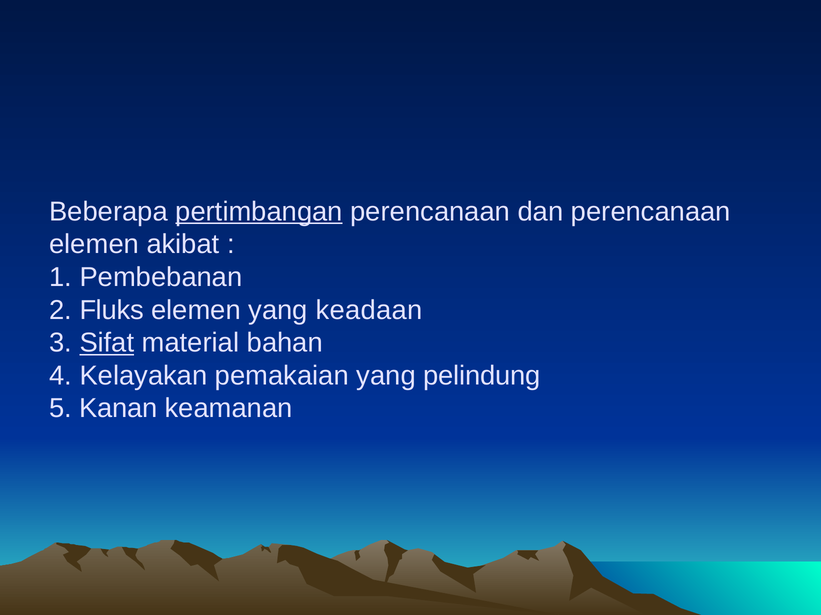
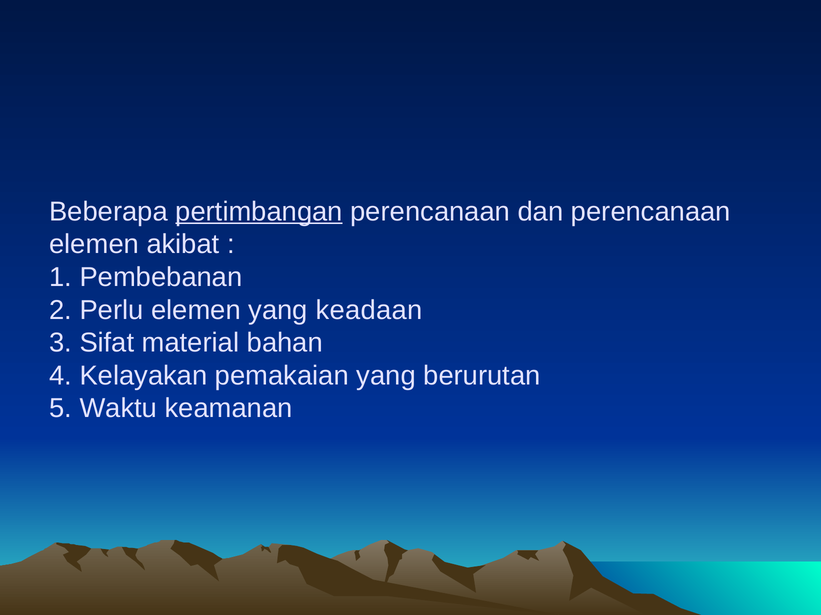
Fluks: Fluks -> Perlu (112, 310)
Sifat underline: present -> none (107, 343)
pelindung: pelindung -> berurutan (482, 376)
Kanan: Kanan -> Waktu (118, 409)
